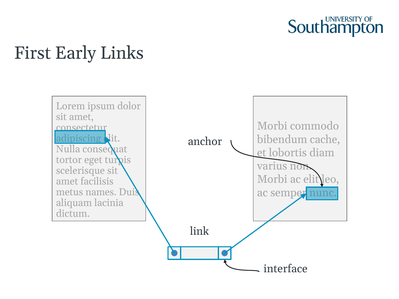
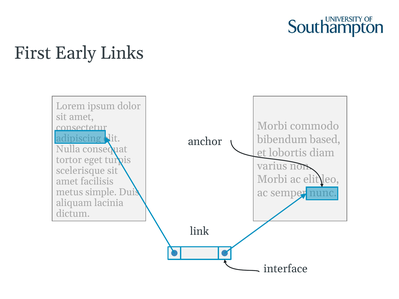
cache: cache -> based (325, 139)
names: names -> simple (101, 192)
